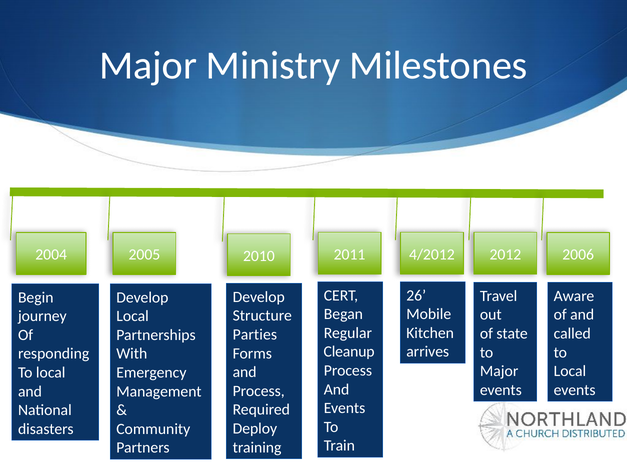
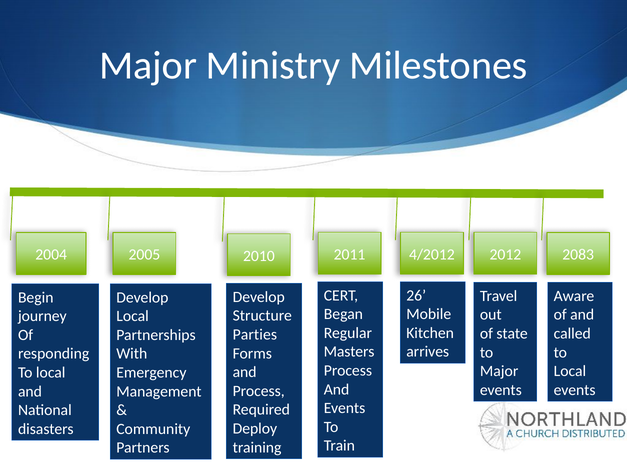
2006: 2006 -> 2083 (578, 255)
Cleanup: Cleanup -> Masters (349, 352)
